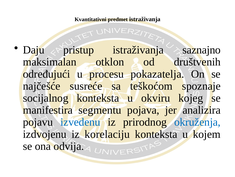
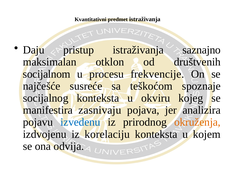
određujući: određujući -> socijalnom (47, 74)
pokazatelja: pokazatelja -> frekvencije (157, 74)
segmentu: segmentu -> zasnivaju (100, 110)
okruženja colour: blue -> orange (197, 122)
